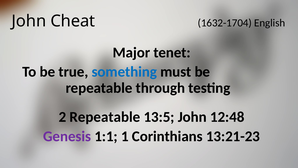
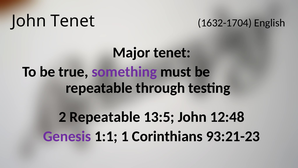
John Cheat: Cheat -> Tenet (73, 21)
something colour: blue -> purple (124, 72)
13:21-23: 13:21-23 -> 93:21-23 (233, 136)
